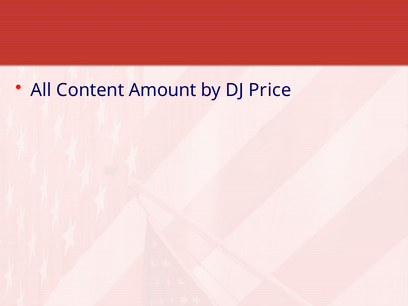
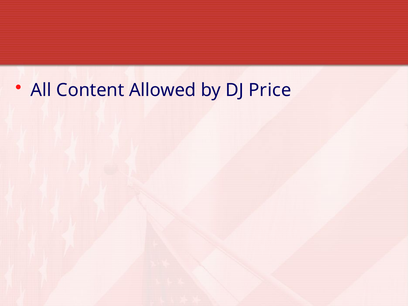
Amount: Amount -> Allowed (163, 90)
